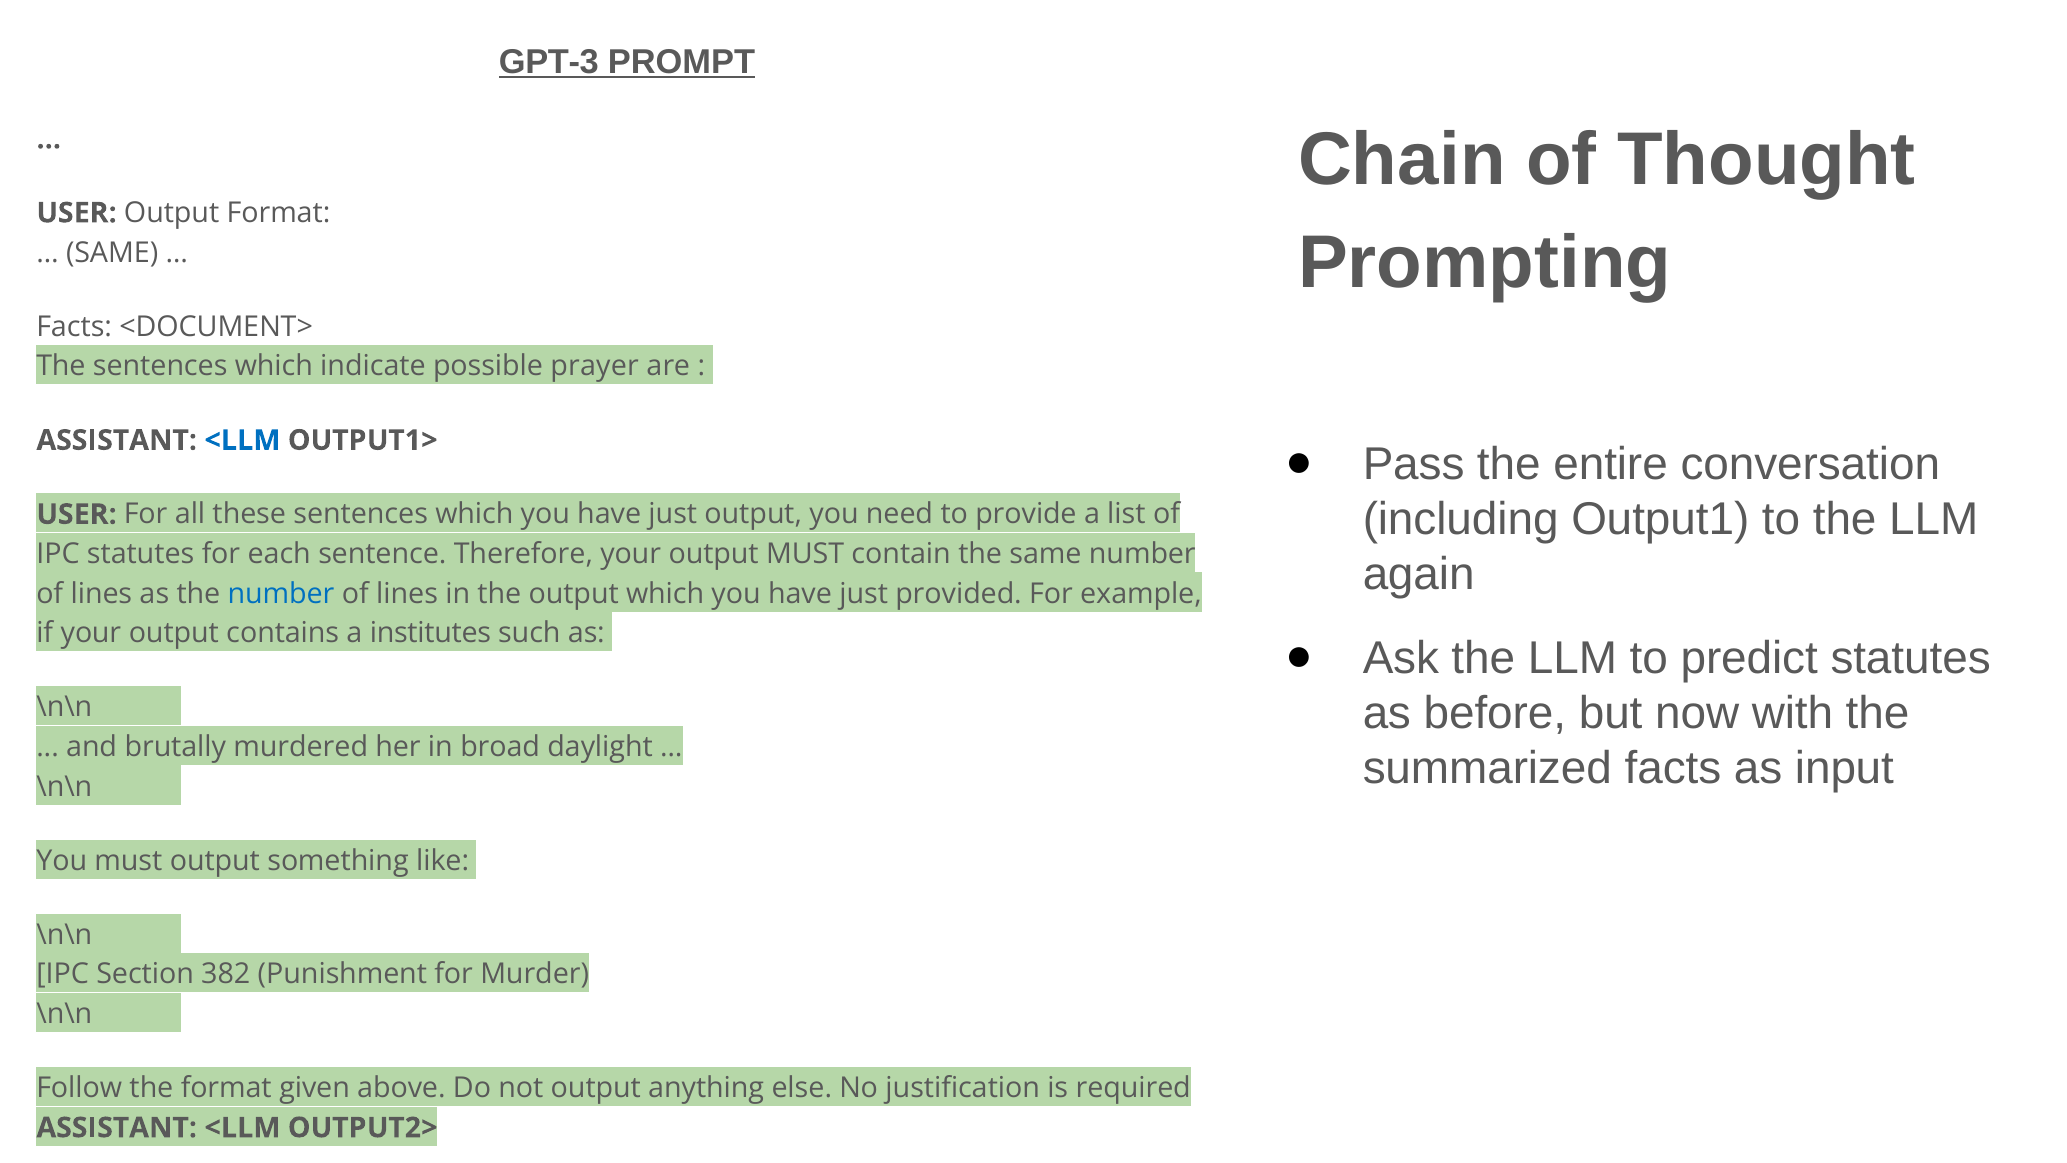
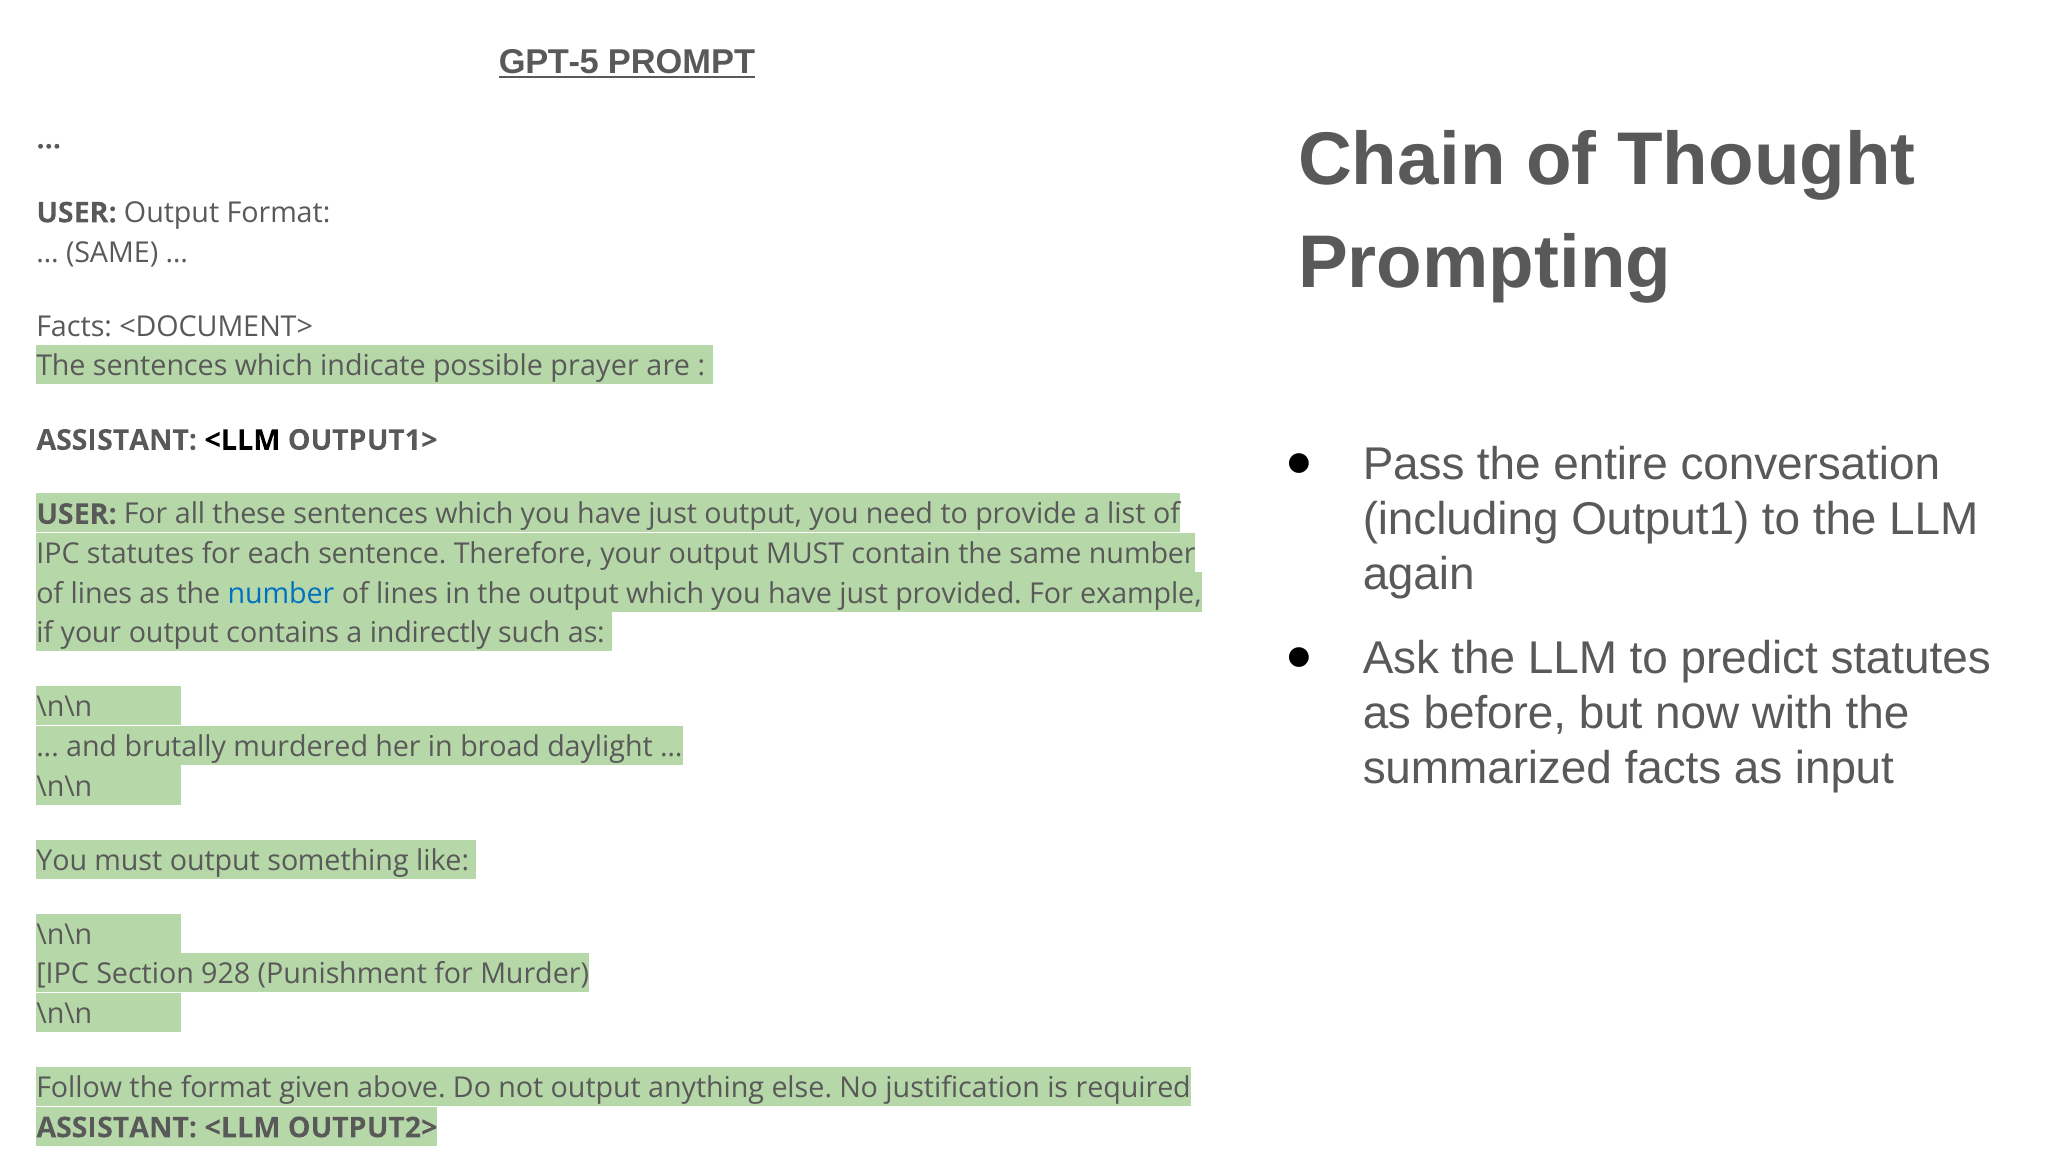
GPT-3: GPT-3 -> GPT-5 (549, 62)
<LLM colour: blue -> black (242, 440)
institutes: institutes -> indirectly (430, 633)
382: 382 -> 928 (226, 974)
